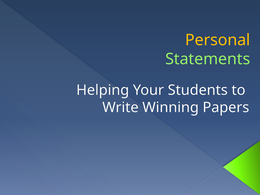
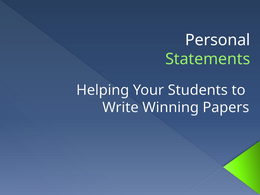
Personal colour: yellow -> white (218, 40)
